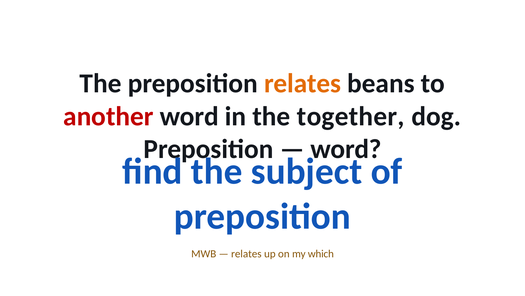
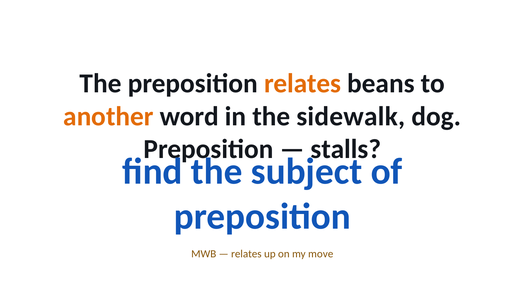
another colour: red -> orange (108, 116)
together: together -> sidewalk (351, 116)
word: word -> stalls (346, 149)
which: which -> move (321, 253)
